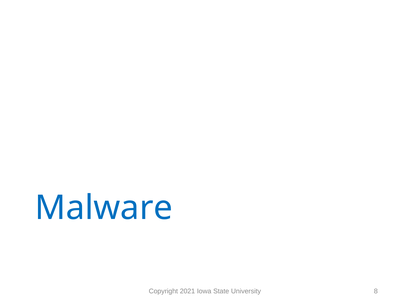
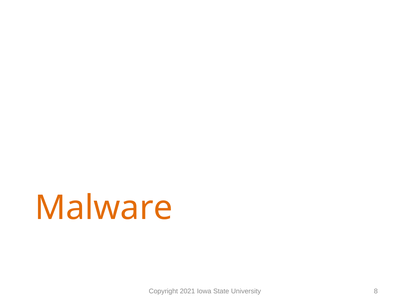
Malware colour: blue -> orange (104, 208)
